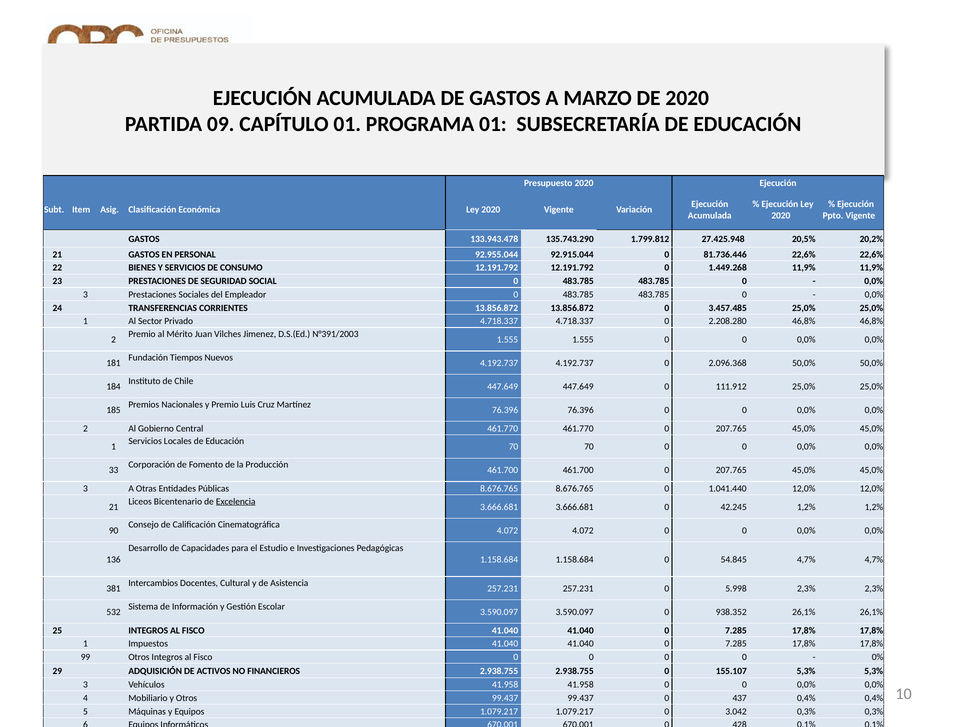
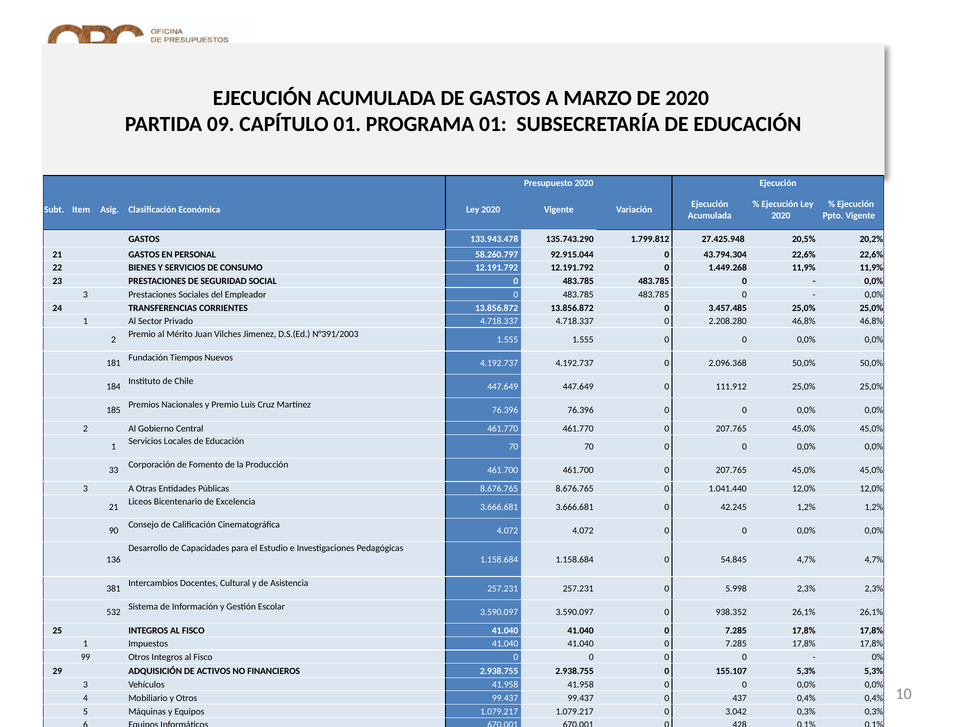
92.955.044: 92.955.044 -> 58.260.797 (497, 255)
81.736.446: 81.736.446 -> 43.794.304 (725, 255)
Excelencia underline: present -> none (236, 502)
